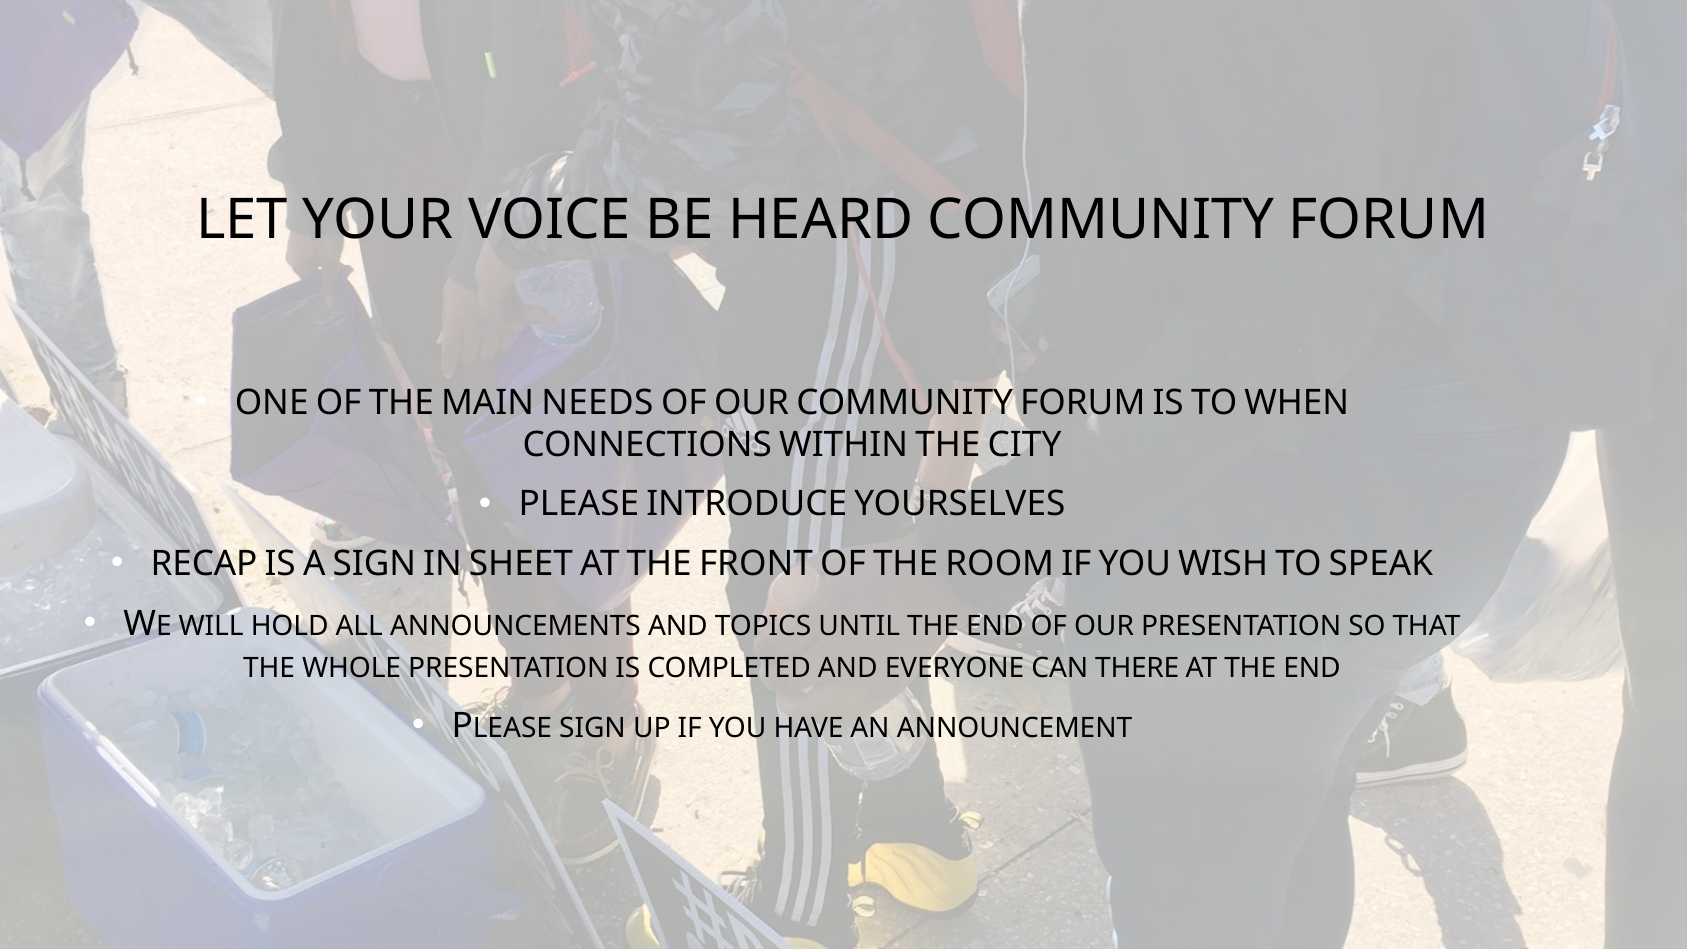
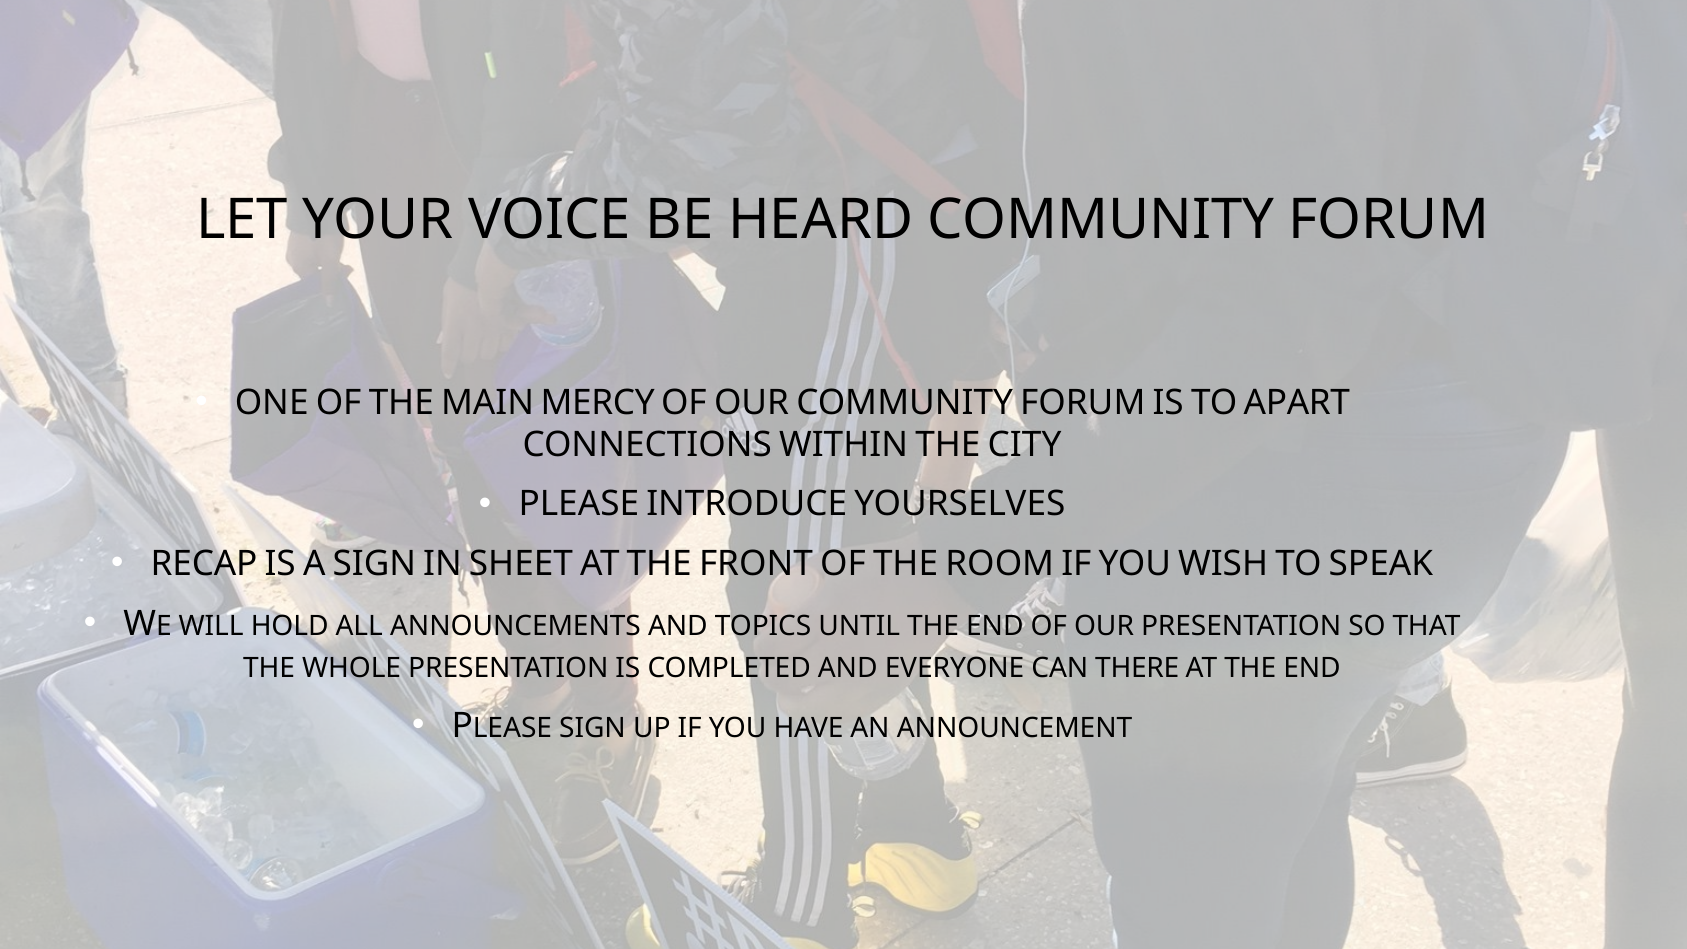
NEEDS: NEEDS -> MERCY (598, 402)
WHEN: WHEN -> APART (1297, 402)
